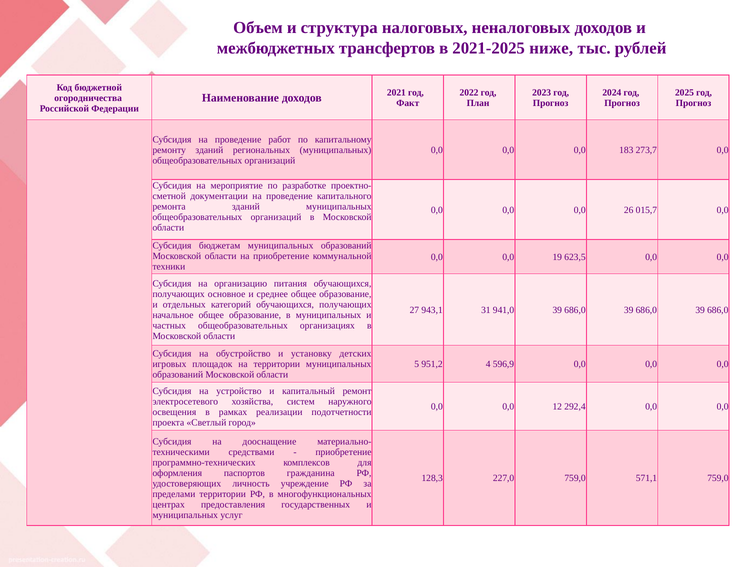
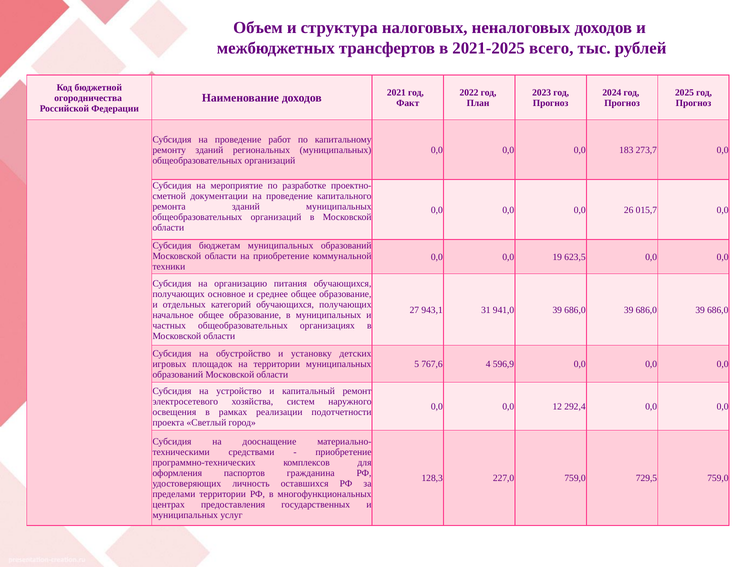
ниже: ниже -> всего (551, 48)
951,2: 951,2 -> 767,6 (432, 364)
571,1: 571,1 -> 729,5 (646, 478)
учреждение: учреждение -> оставшихся (305, 484)
